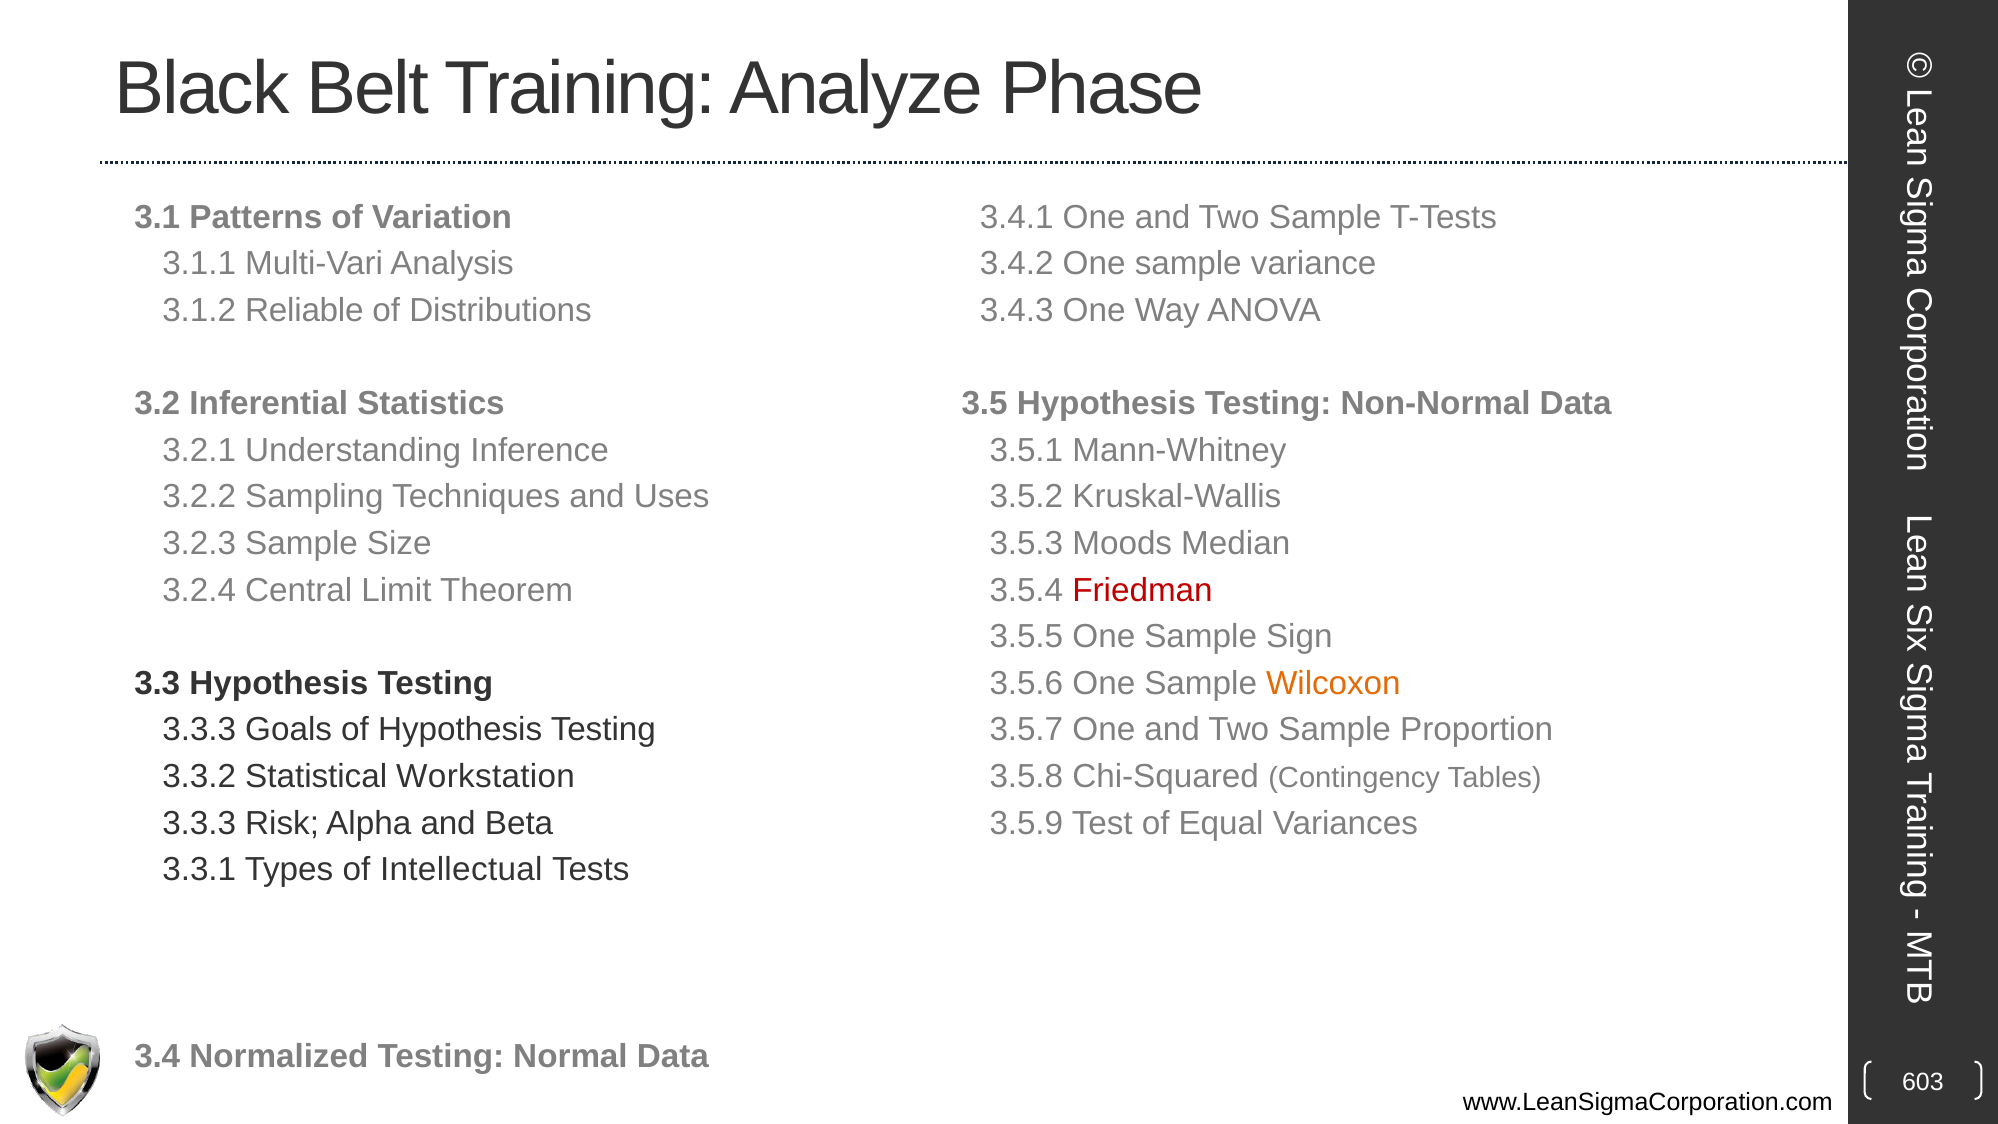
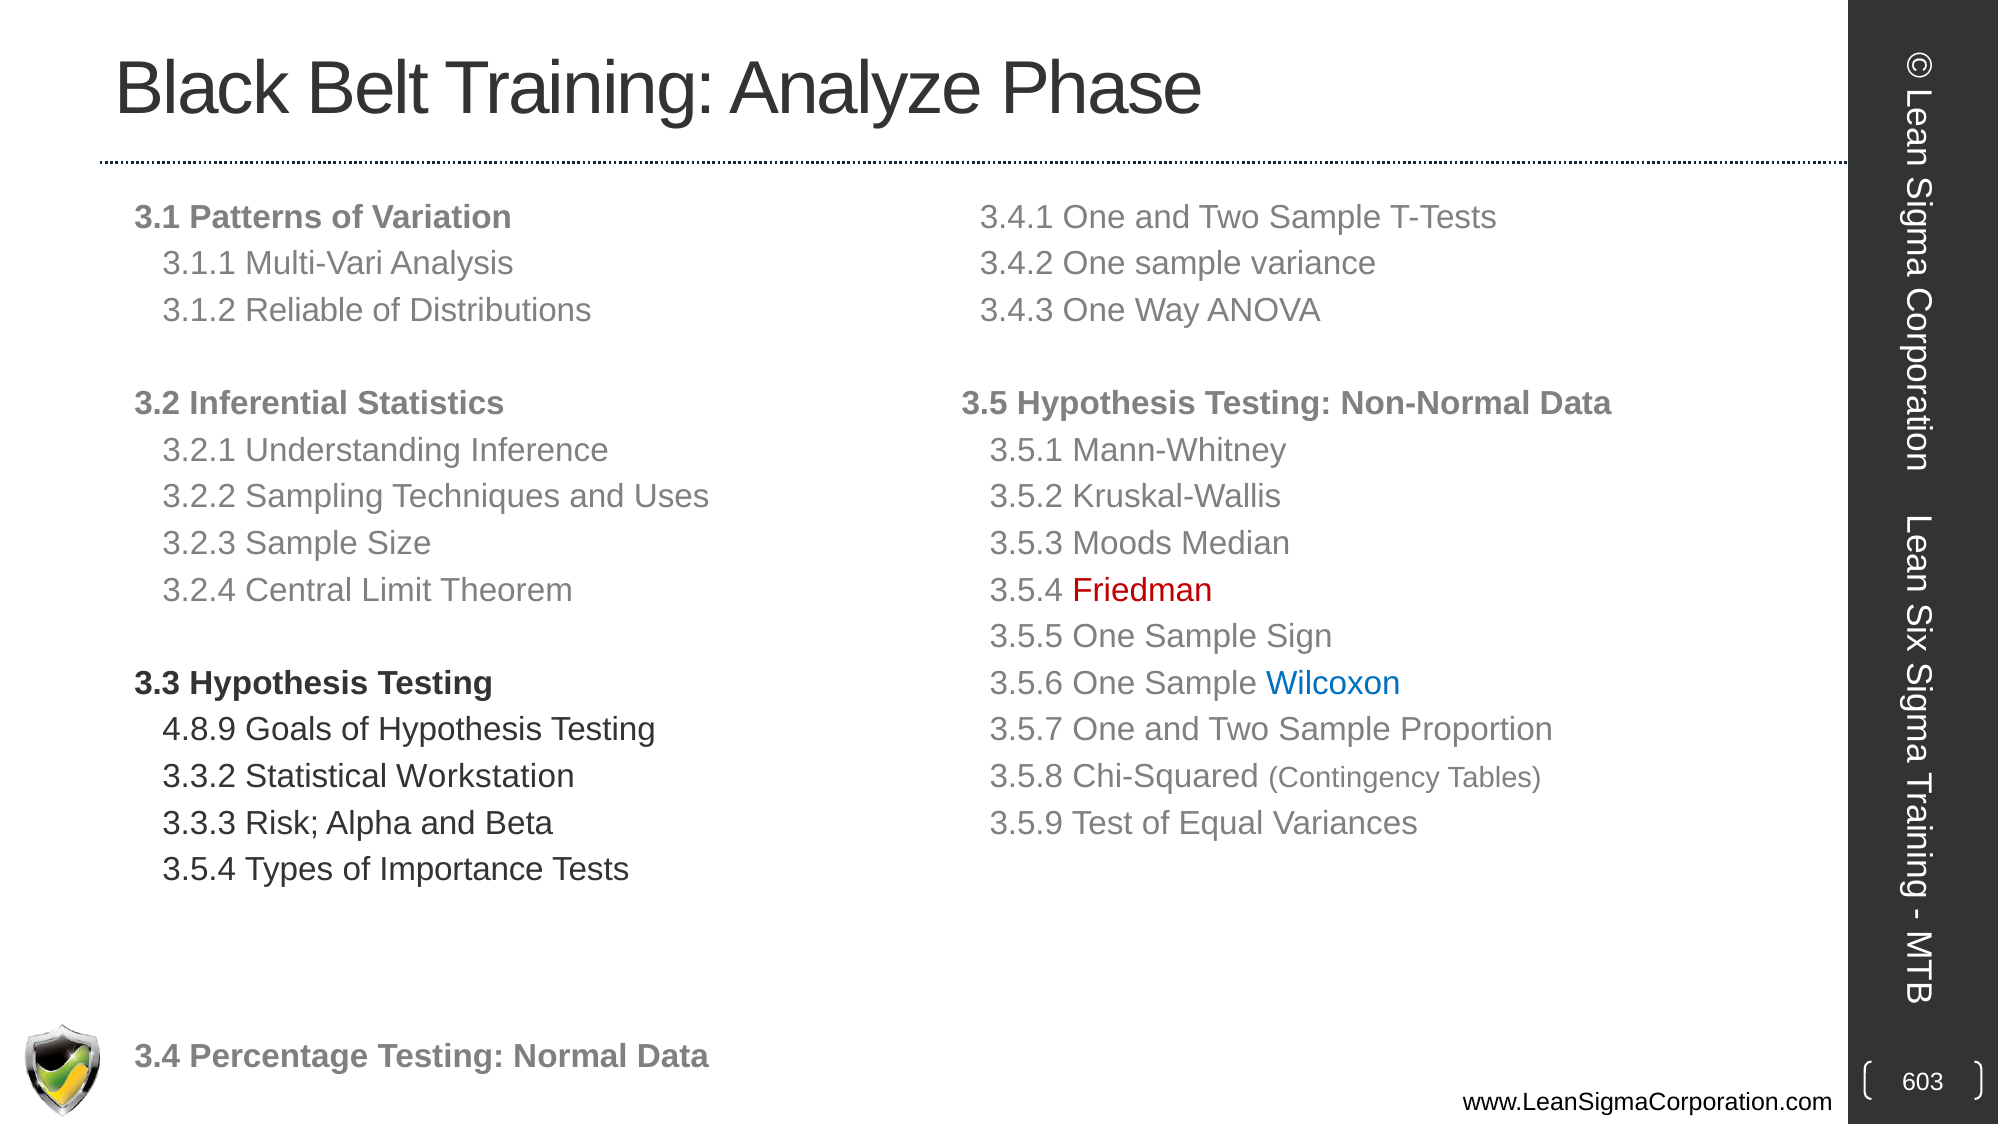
Wilcoxon colour: orange -> blue (1333, 683)
3.3.3: 3.3.3 -> 4.8.9 (199, 730)
3.3.1: 3.3.1 -> 3.5.4 (199, 870)
Intellectual: Intellectual -> Importance (462, 870)
Normalized: Normalized -> Percentage (279, 1056)
